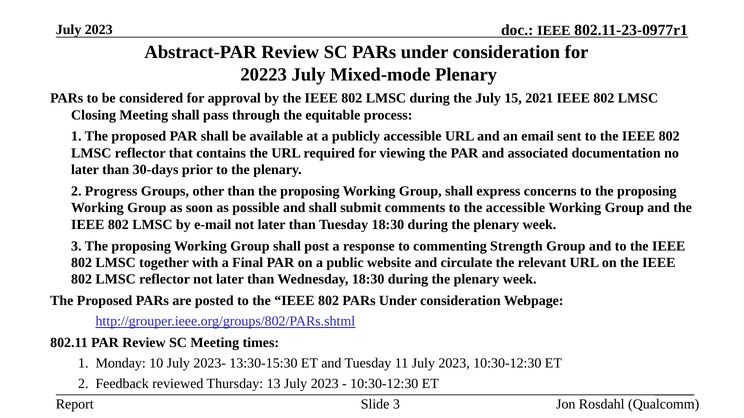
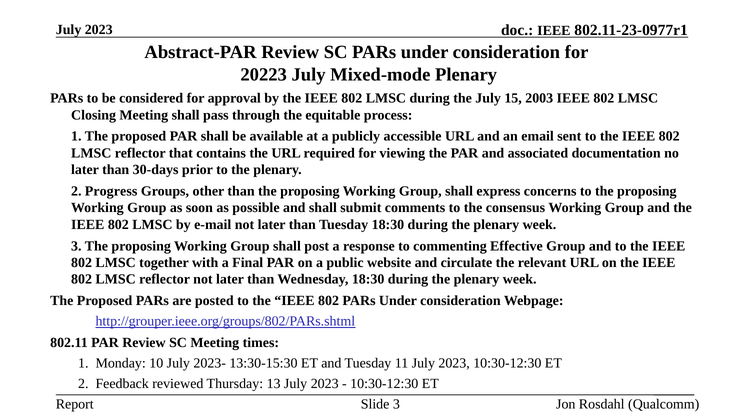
2021: 2021 -> 2003 (539, 98)
the accessible: accessible -> consensus (516, 208)
Strength: Strength -> Effective (516, 246)
